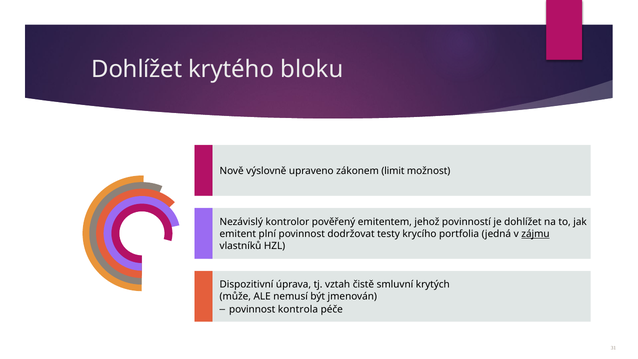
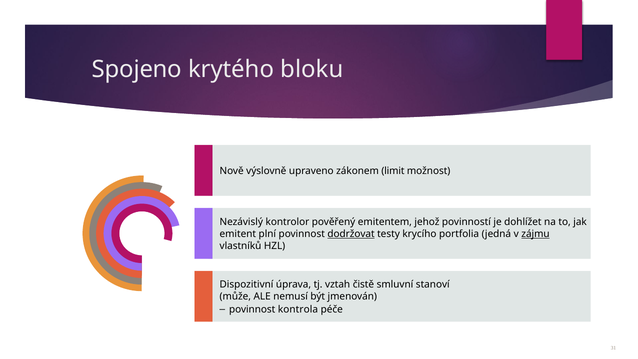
Dohlížet: Dohlížet -> Spojeno (137, 69)
dodržovat underline: none -> present (351, 234)
krytých: krytých -> stanoví (433, 284)
